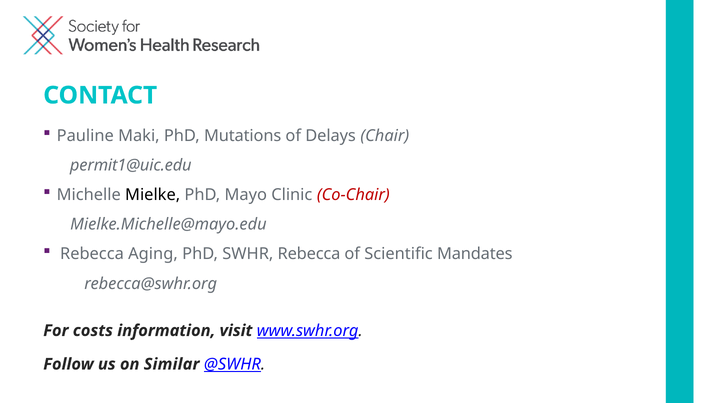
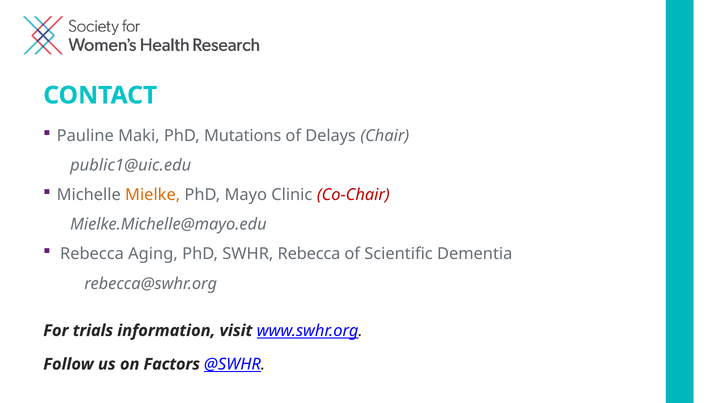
permit1@uic.edu: permit1@uic.edu -> public1@uic.edu (131, 166)
Mielke colour: black -> orange (153, 195)
Mandates: Mandates -> Dementia (475, 254)
costs: costs -> trials (93, 331)
Similar: Similar -> Factors (172, 364)
